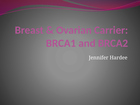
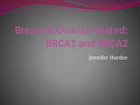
Carrier: Carrier -> Tested (111, 30)
